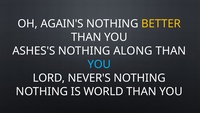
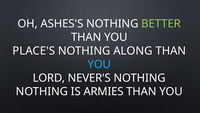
AGAIN'S: AGAIN'S -> ASHES'S (62, 24)
BETTER colour: yellow -> light green (161, 24)
ASHES'S: ASHES'S -> PLACE'S (34, 51)
WORLD: WORLD -> ARMIES (104, 91)
